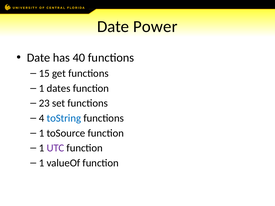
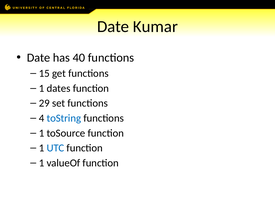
Power: Power -> Kumar (155, 27)
23: 23 -> 29 (44, 103)
UTC colour: purple -> blue (55, 148)
